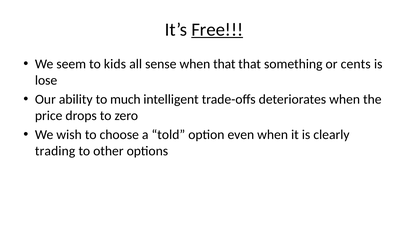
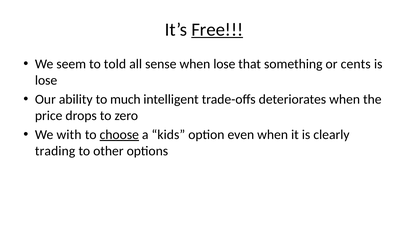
kids: kids -> told (115, 64)
when that: that -> lose (224, 64)
wish: wish -> with (69, 135)
choose underline: none -> present (119, 135)
told: told -> kids (168, 135)
